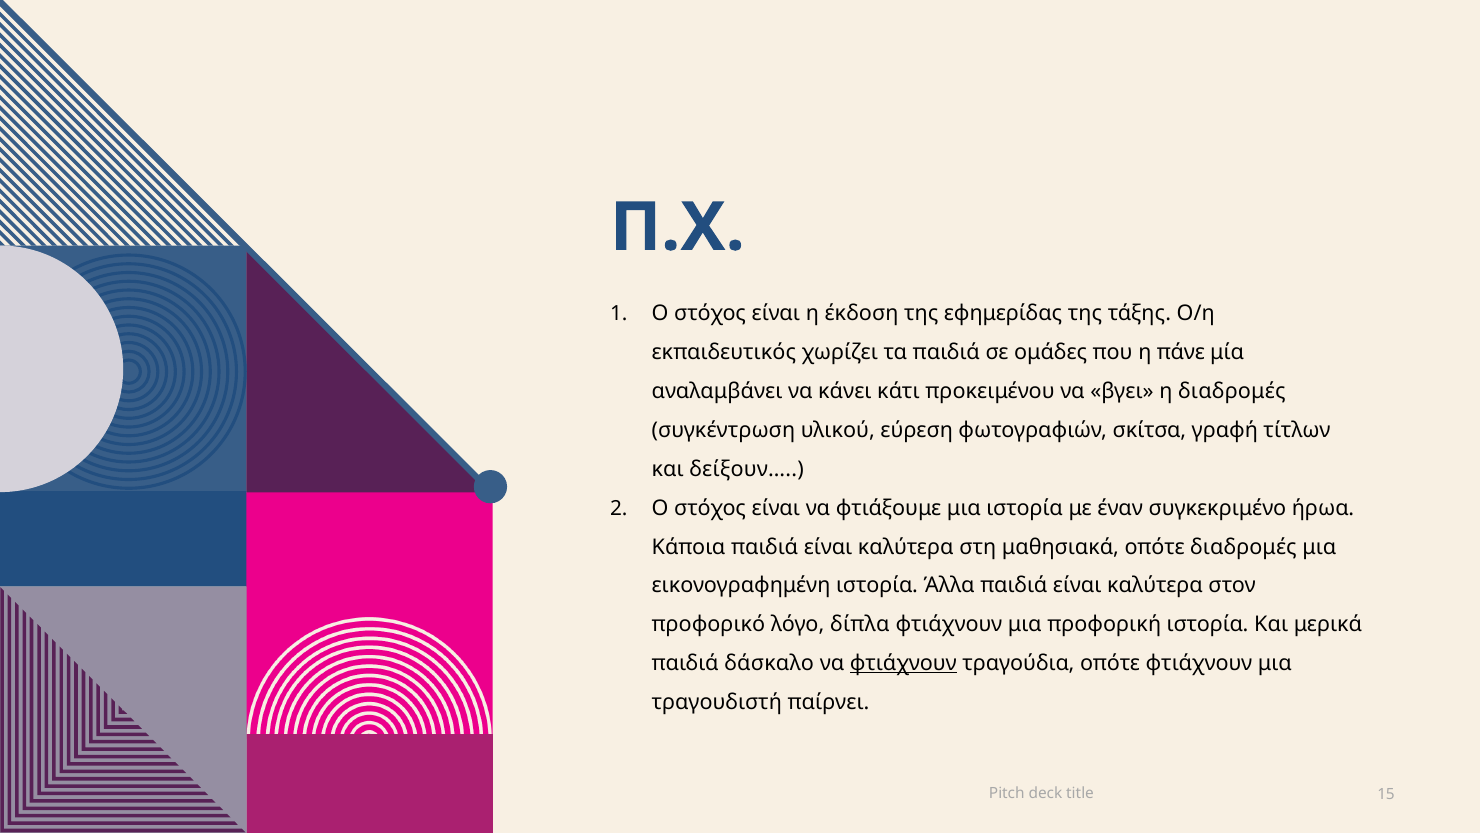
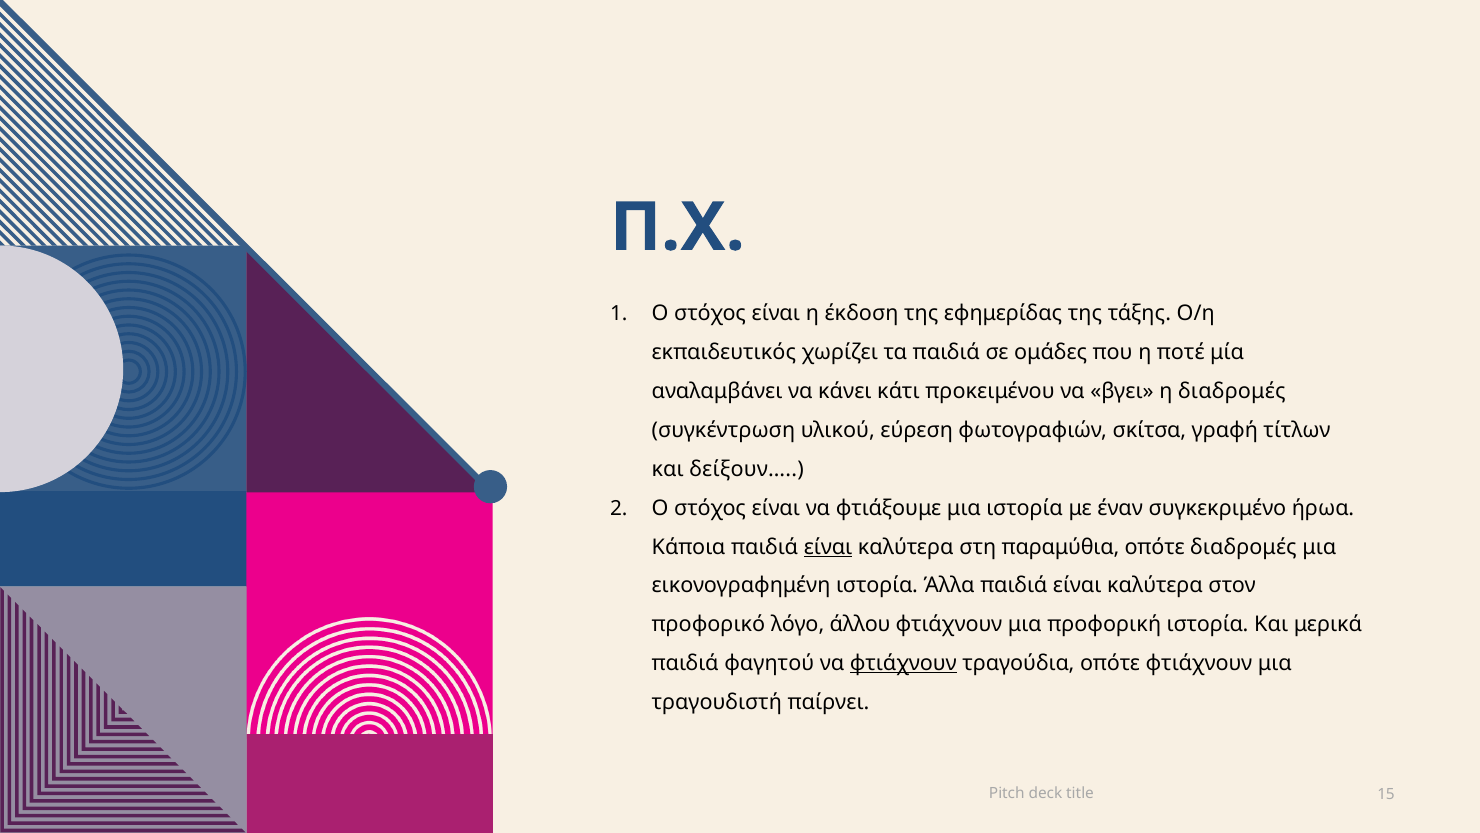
πάνε: πάνε -> ποτέ (1181, 352)
είναι underline: none -> present (828, 547)
μαθησιακά: μαθησιακά -> παραμύθια (1061, 547)
δίπλα: δίπλα -> άλλου (860, 624)
δάσκαλο: δάσκαλο -> φαγητού (769, 663)
